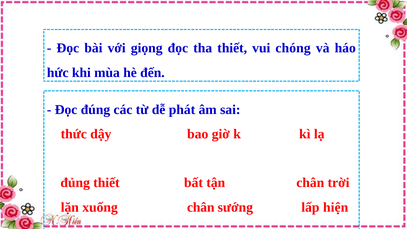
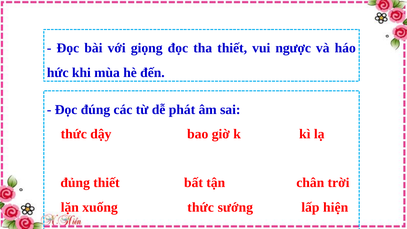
chóng: chóng -> ngược (293, 48)
xuống chân: chân -> thức (201, 207)
